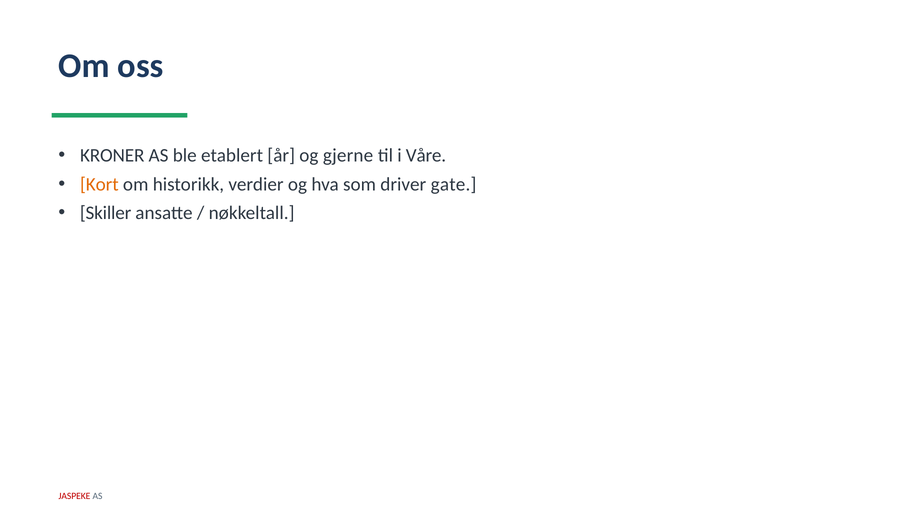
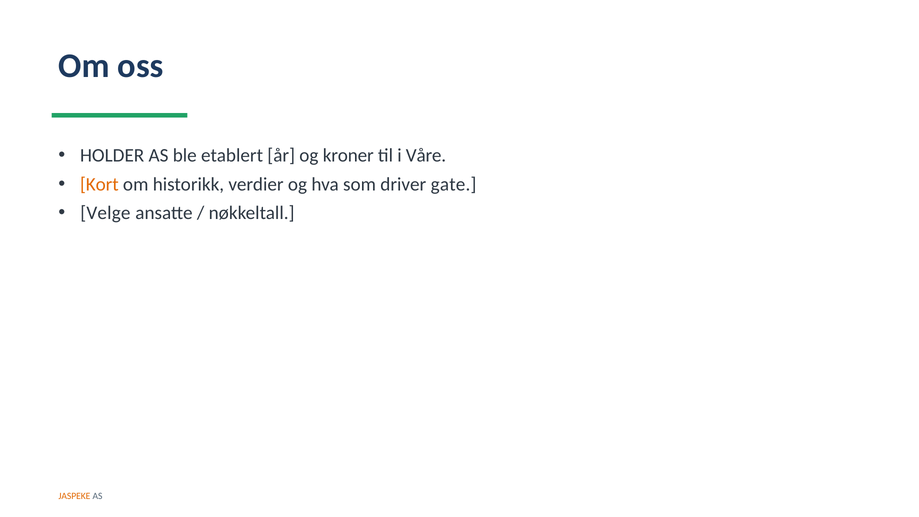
KRONER: KRONER -> HOLDER (112, 156)
gjerne: gjerne -> kroner (348, 156)
Skiller: Skiller -> Velge (105, 213)
JASPEKE colour: red -> orange (74, 496)
